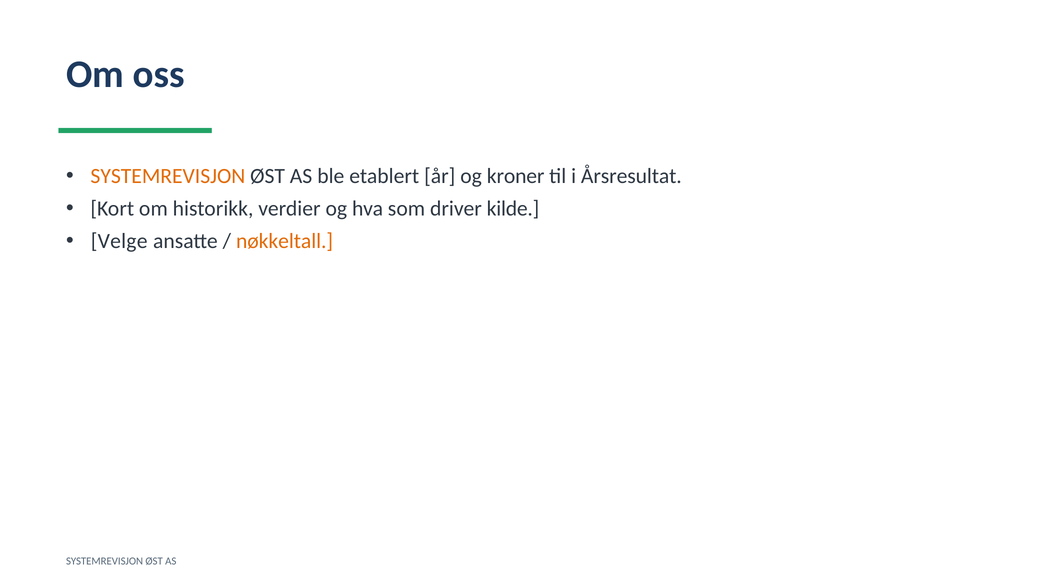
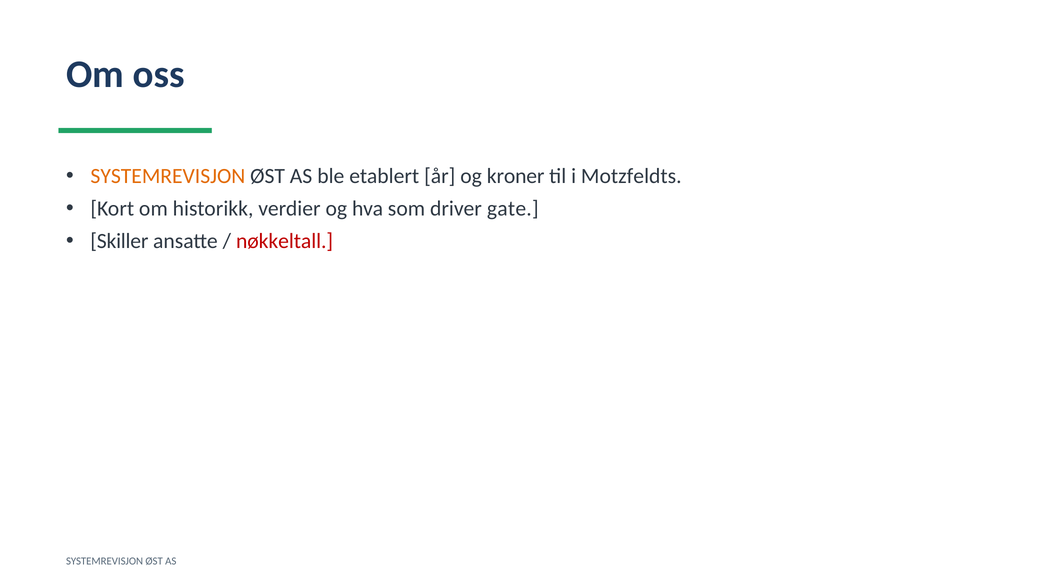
Årsresultat: Årsresultat -> Motzfeldts (631, 176)
kilde: kilde -> gate (513, 208)
Velge: Velge -> Skiller (119, 241)
nøkkeltall colour: orange -> red (285, 241)
